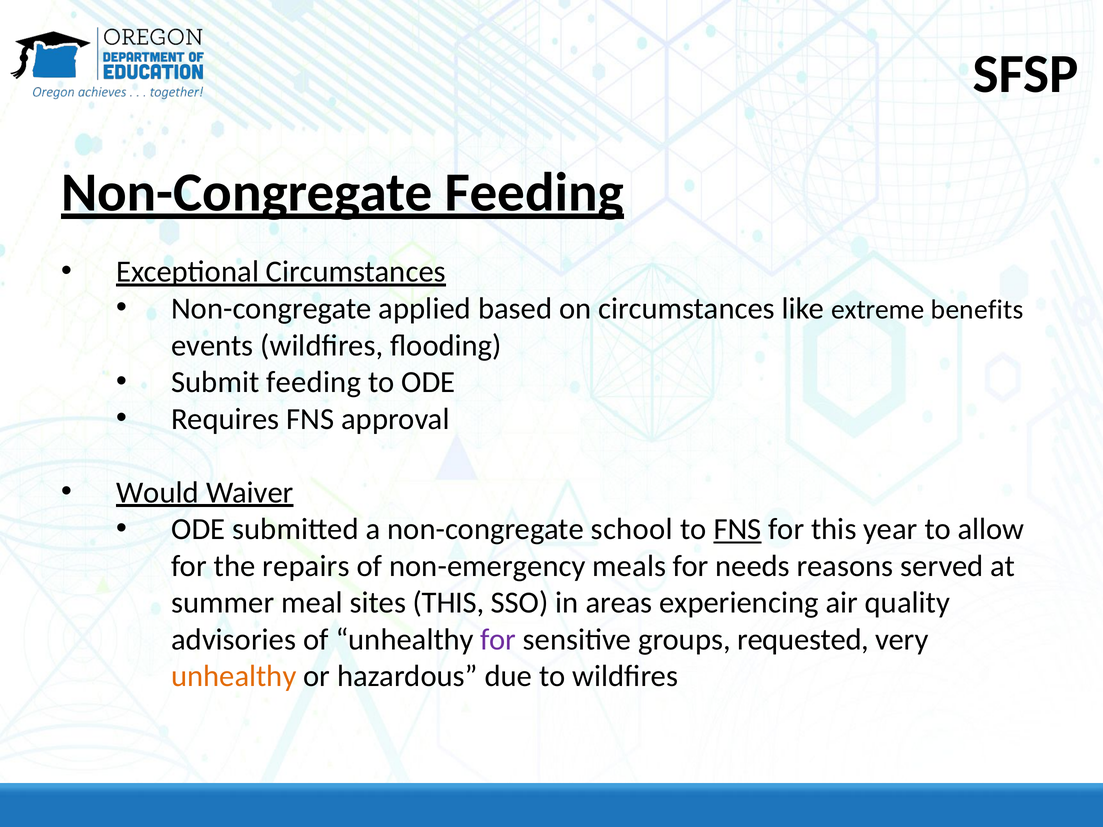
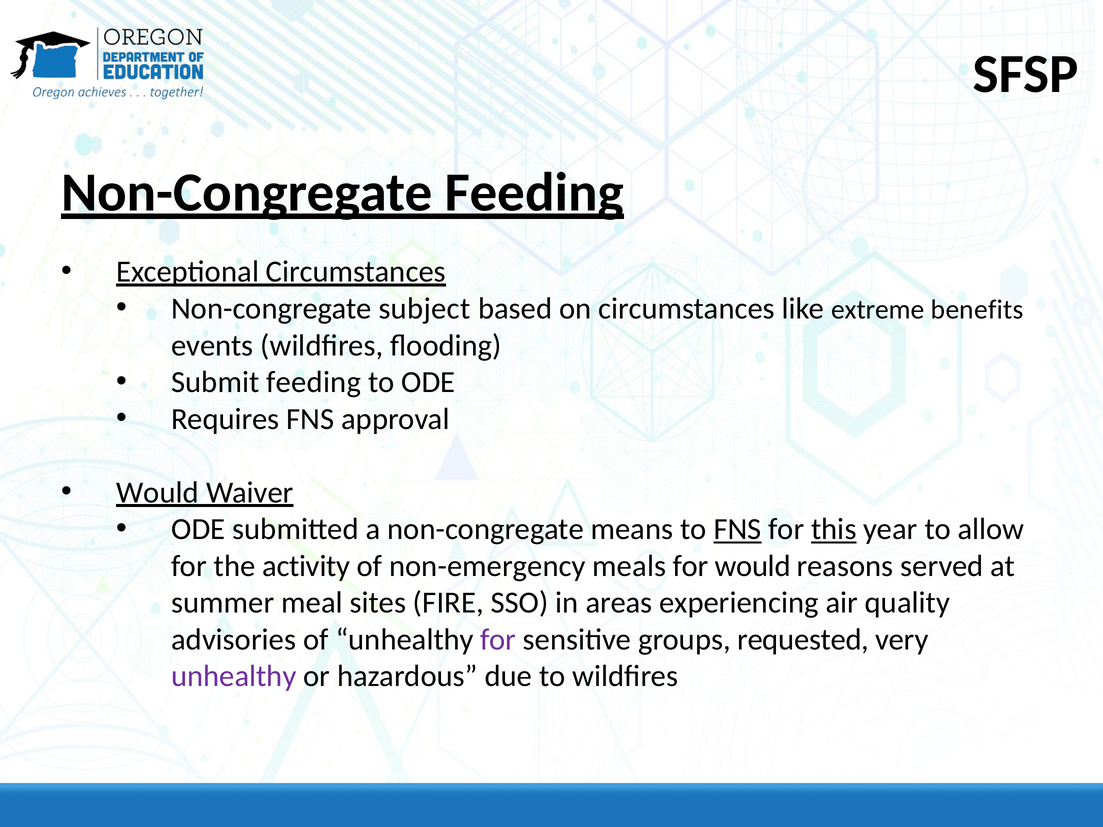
applied: applied -> subject (425, 309)
school: school -> means (632, 529)
this underline: none -> present (834, 529)
repairs: repairs -> activity (306, 566)
for needs: needs -> would (753, 566)
sites THIS: THIS -> FIRE (448, 603)
unhealthy colour: orange -> purple (234, 677)
